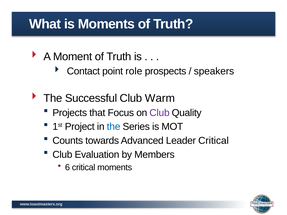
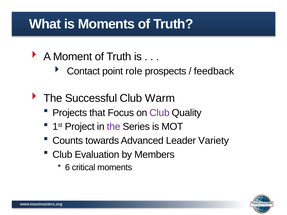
speakers: speakers -> feedback (214, 71)
the colour: blue -> purple (114, 127)
Leader Critical: Critical -> Variety (214, 141)
